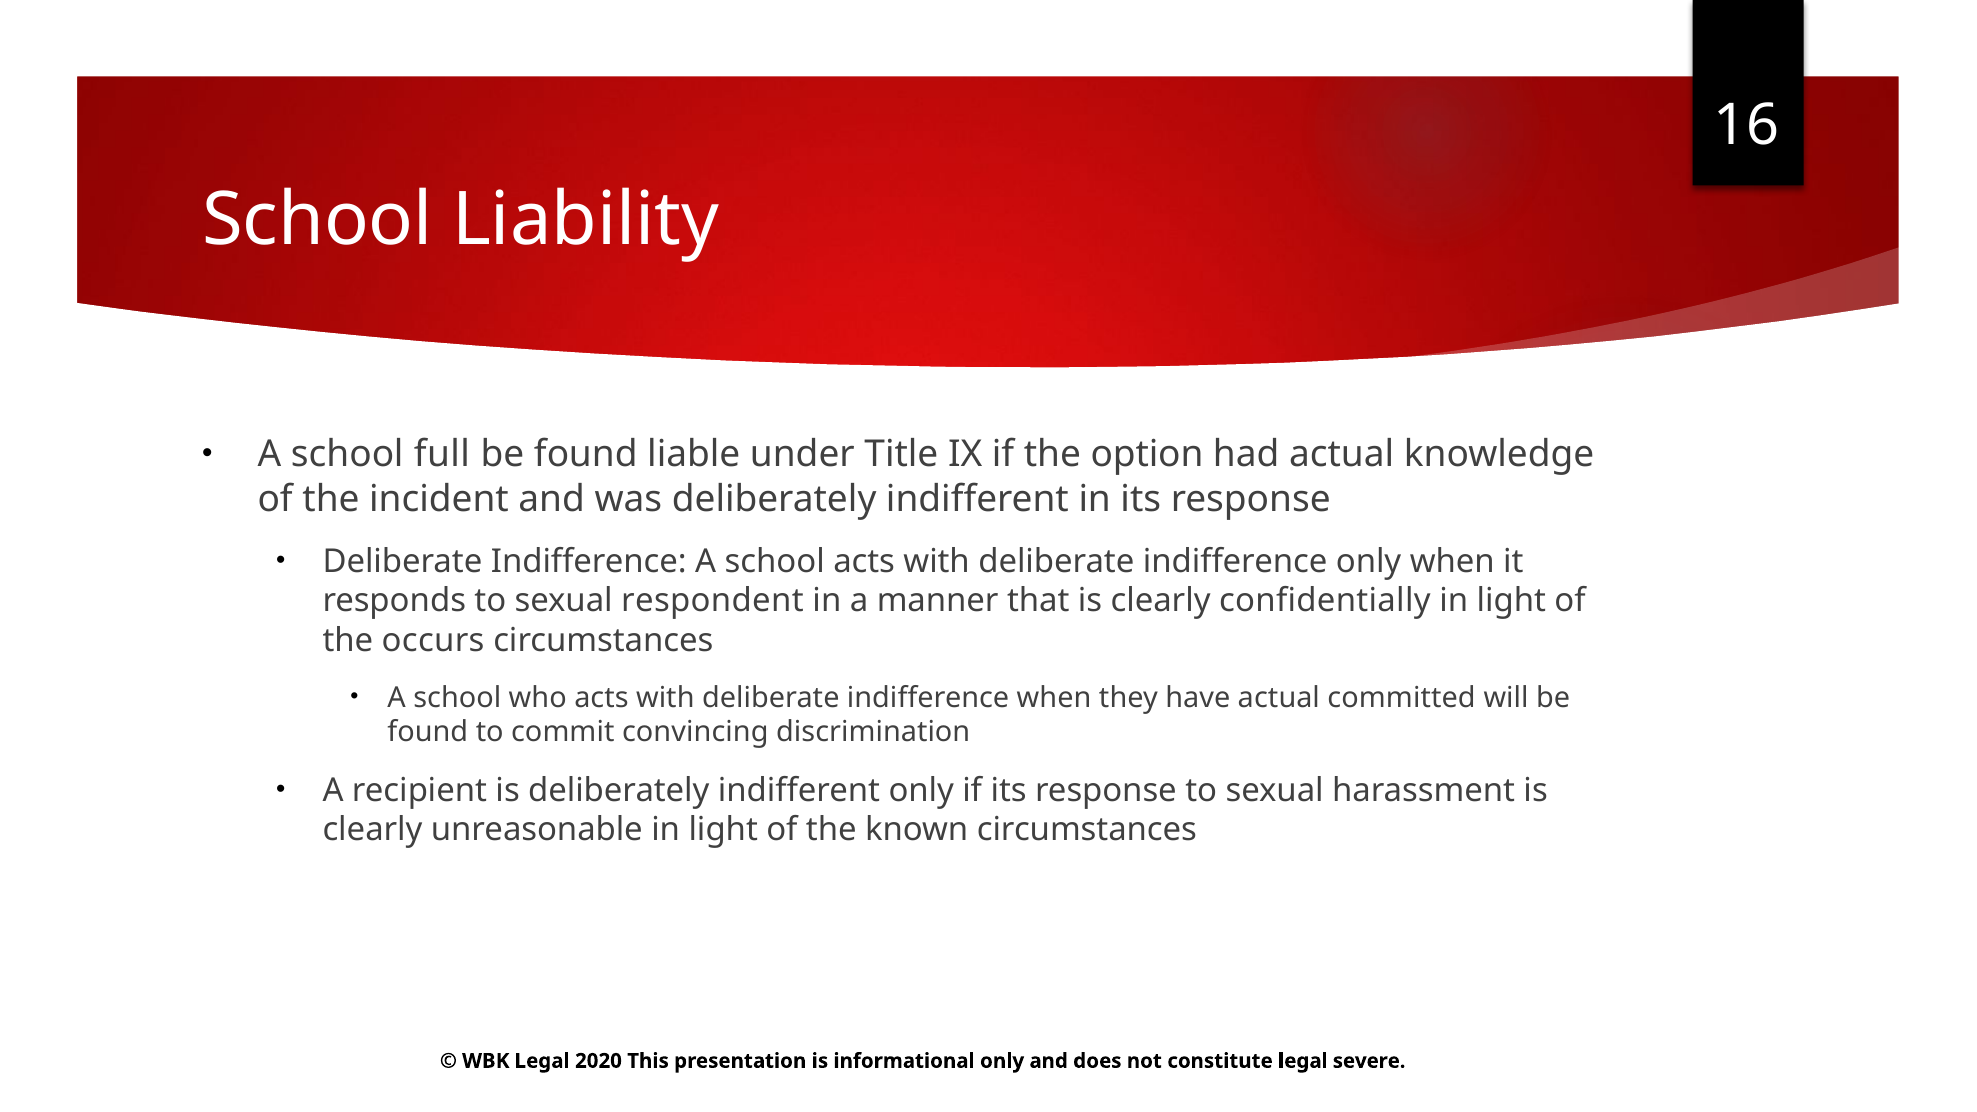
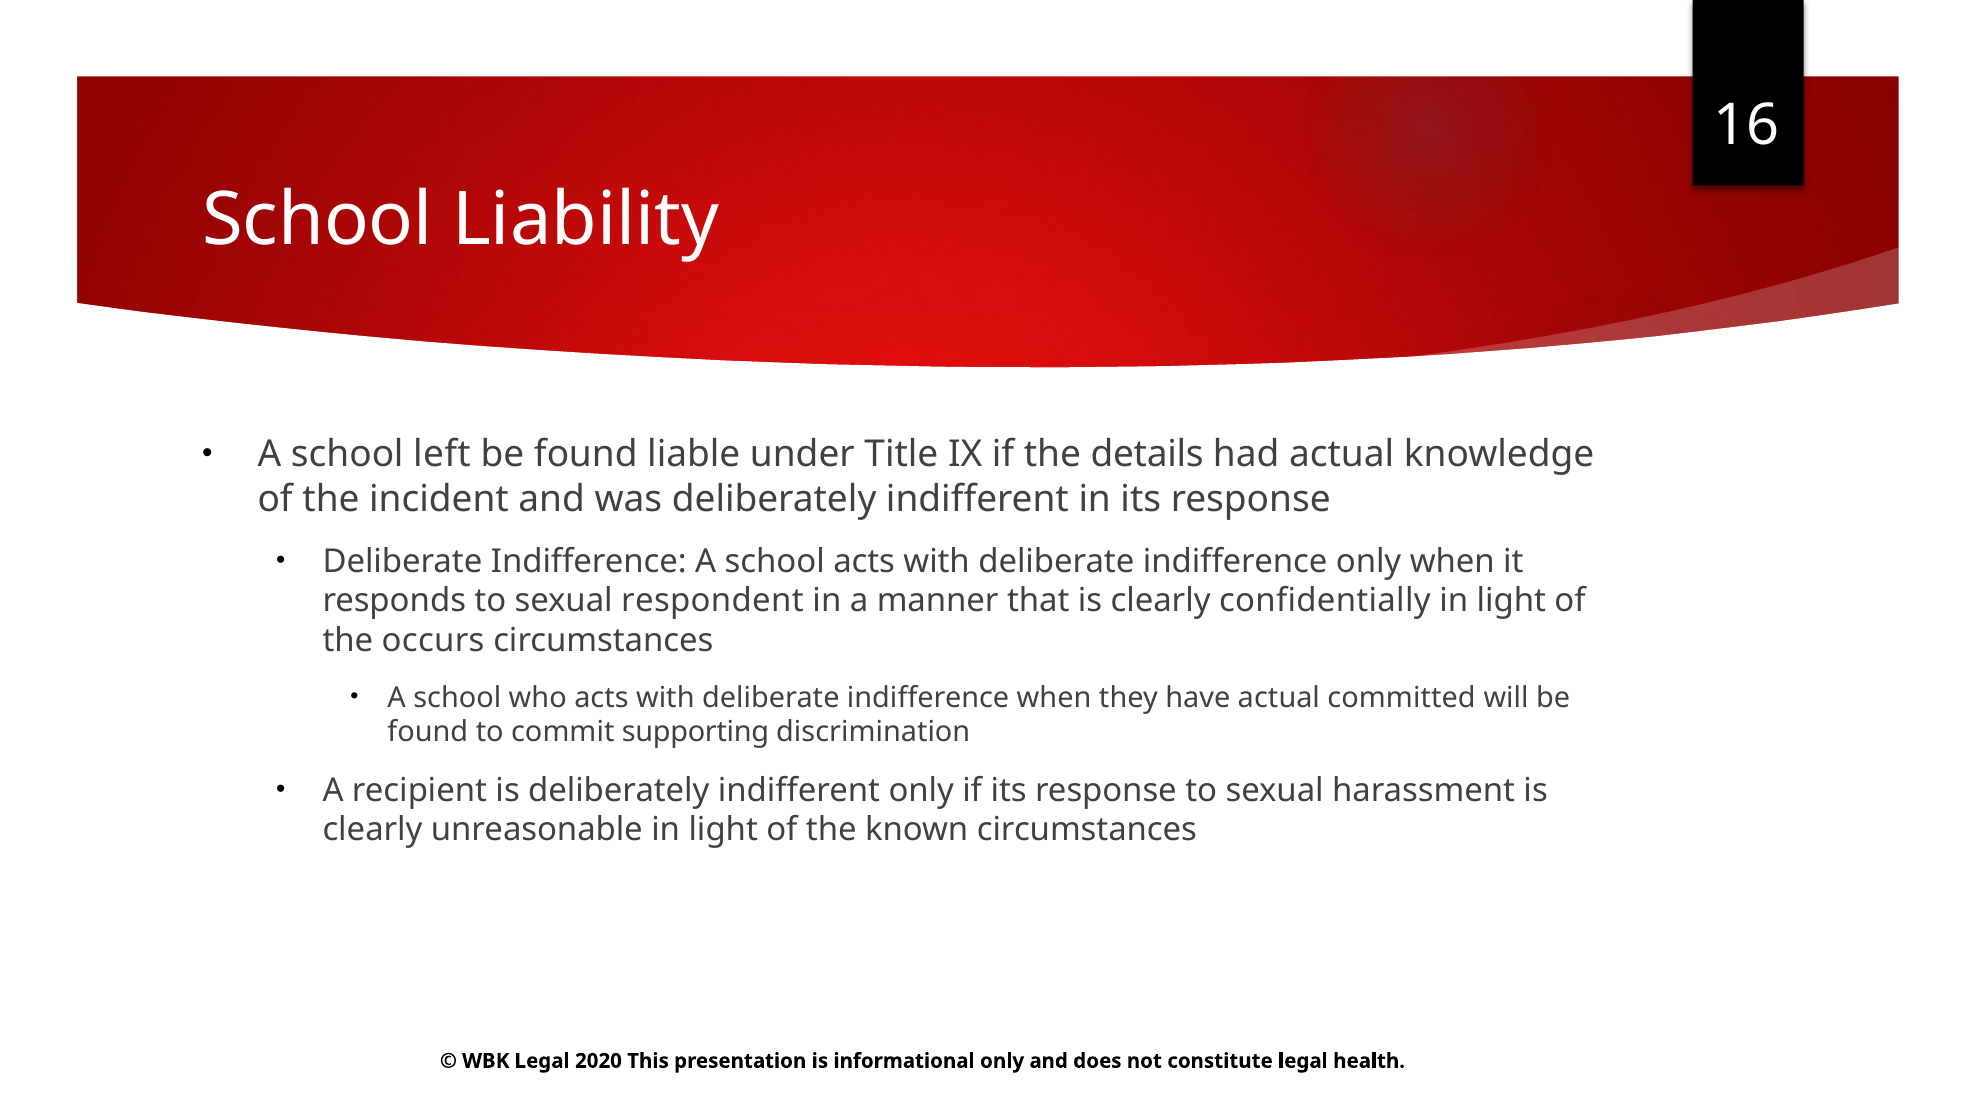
full: full -> left (442, 454)
option: option -> details (1147, 454)
convincing: convincing -> supporting (696, 732)
severe: severe -> health (1369, 1061)
